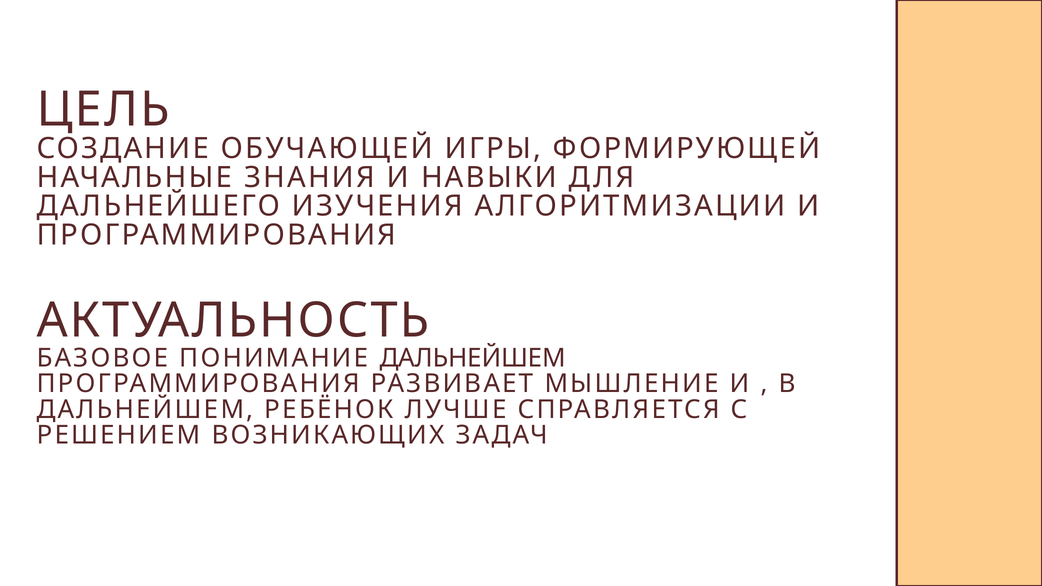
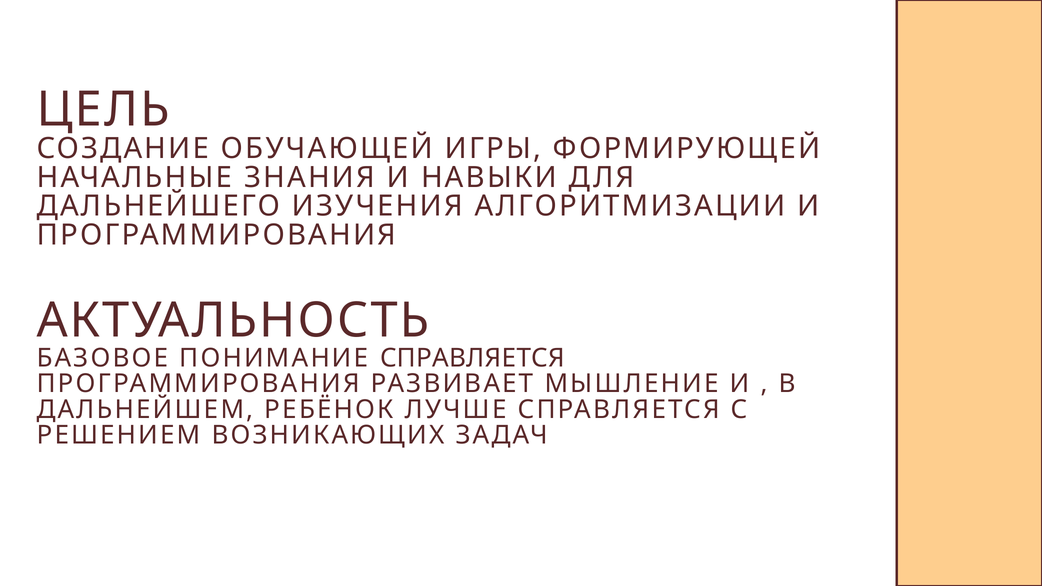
ПОНИМАНИЕ ДАЛЬНЕЙШЕМ: ДАЛЬНЕЙШЕМ -> СПРАВЛЯЕТСЯ (472, 358)
